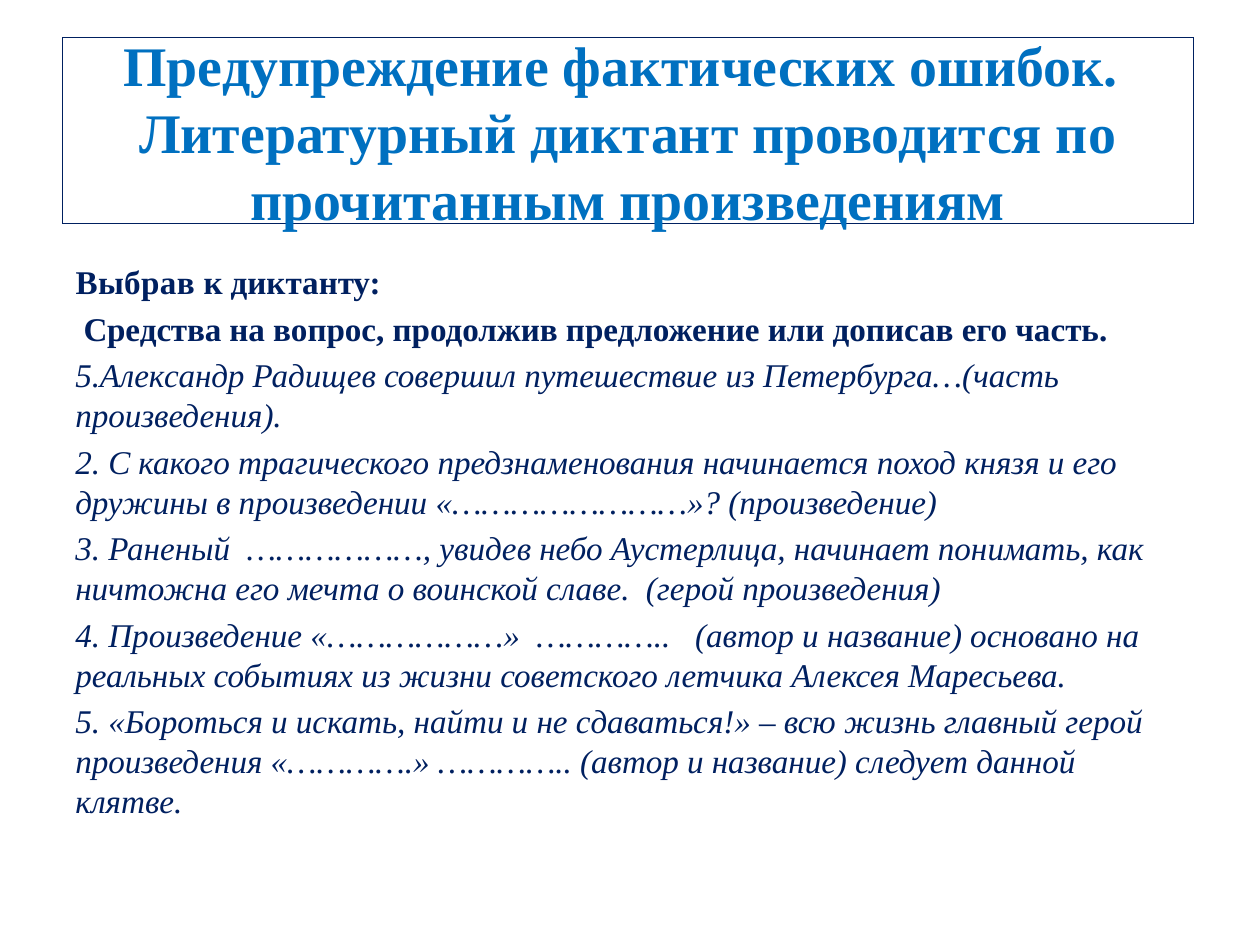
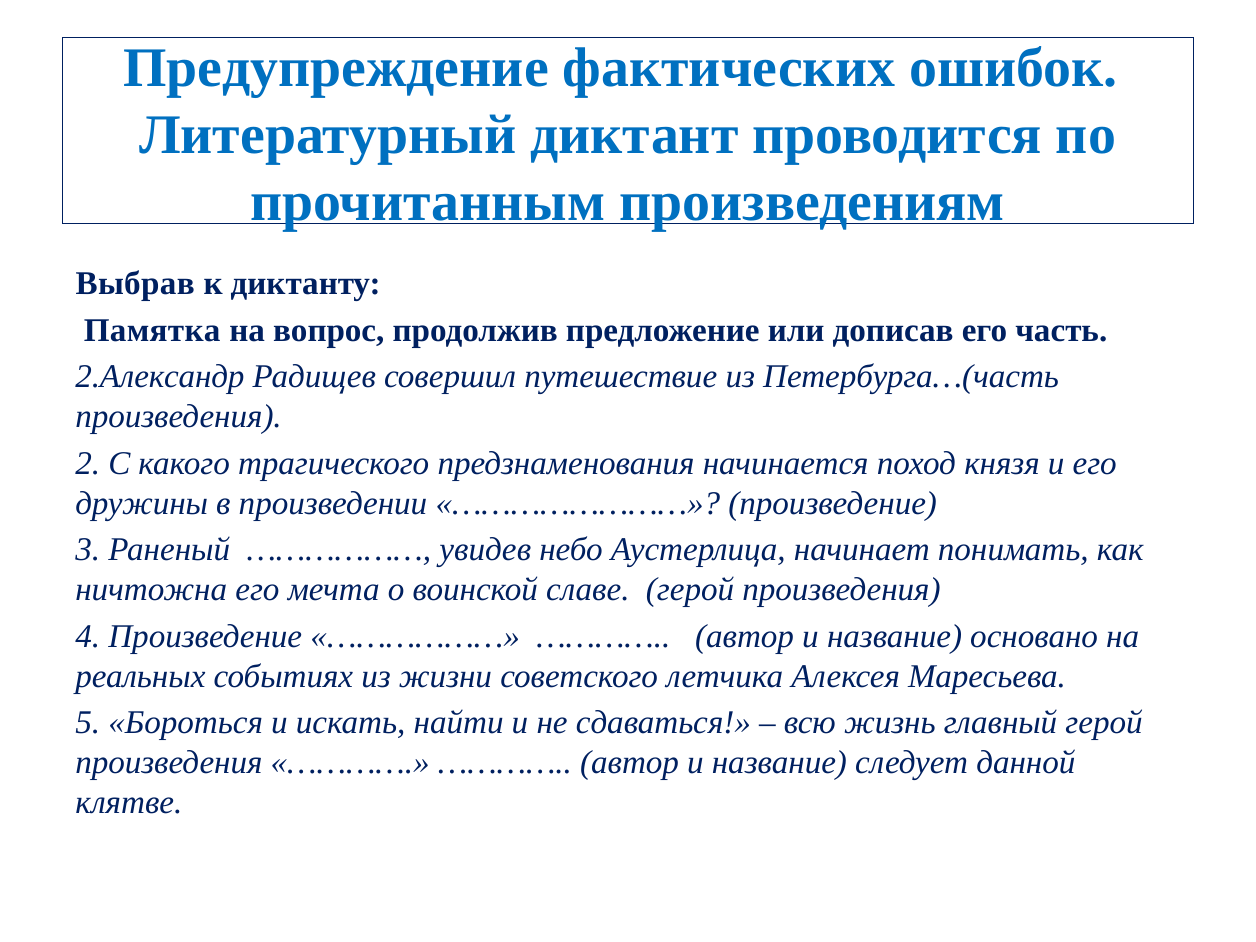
Средства: Средства -> Памятка (152, 330)
5.Александр: 5.Александр -> 2.Александр (160, 377)
